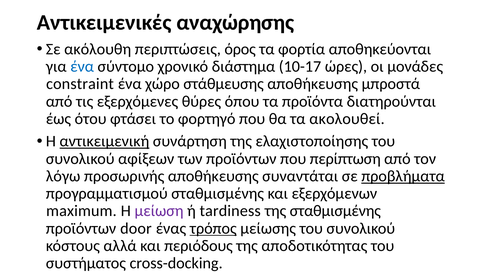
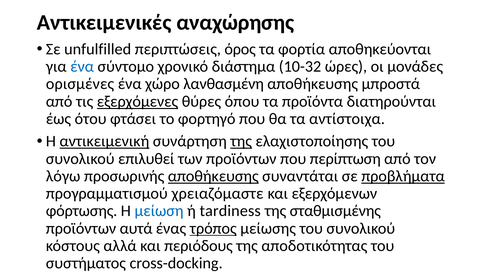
ακόλουθη: ακόλουθη -> unfulfilled (98, 49)
10-17: 10-17 -> 10-32 (300, 67)
constraint: constraint -> ορισμένες (80, 84)
στάθμευσης: στάθμευσης -> λανθασμένη (224, 84)
εξερχόμενες underline: none -> present (138, 101)
ακολουθεί: ακολουθεί -> αντίστοιχα (347, 119)
της underline: none -> present (241, 141)
αφίξεων: αφίξεων -> επιλυθεί (146, 159)
αποθήκευσης underline: none -> present (213, 176)
προγραμματισμού σταθμισμένης: σταθμισμένης -> χρειαζόμαστε (218, 193)
maximum: maximum -> φόρτωσης (82, 211)
μείωση colour: purple -> blue (159, 211)
door: door -> αυτά (136, 228)
